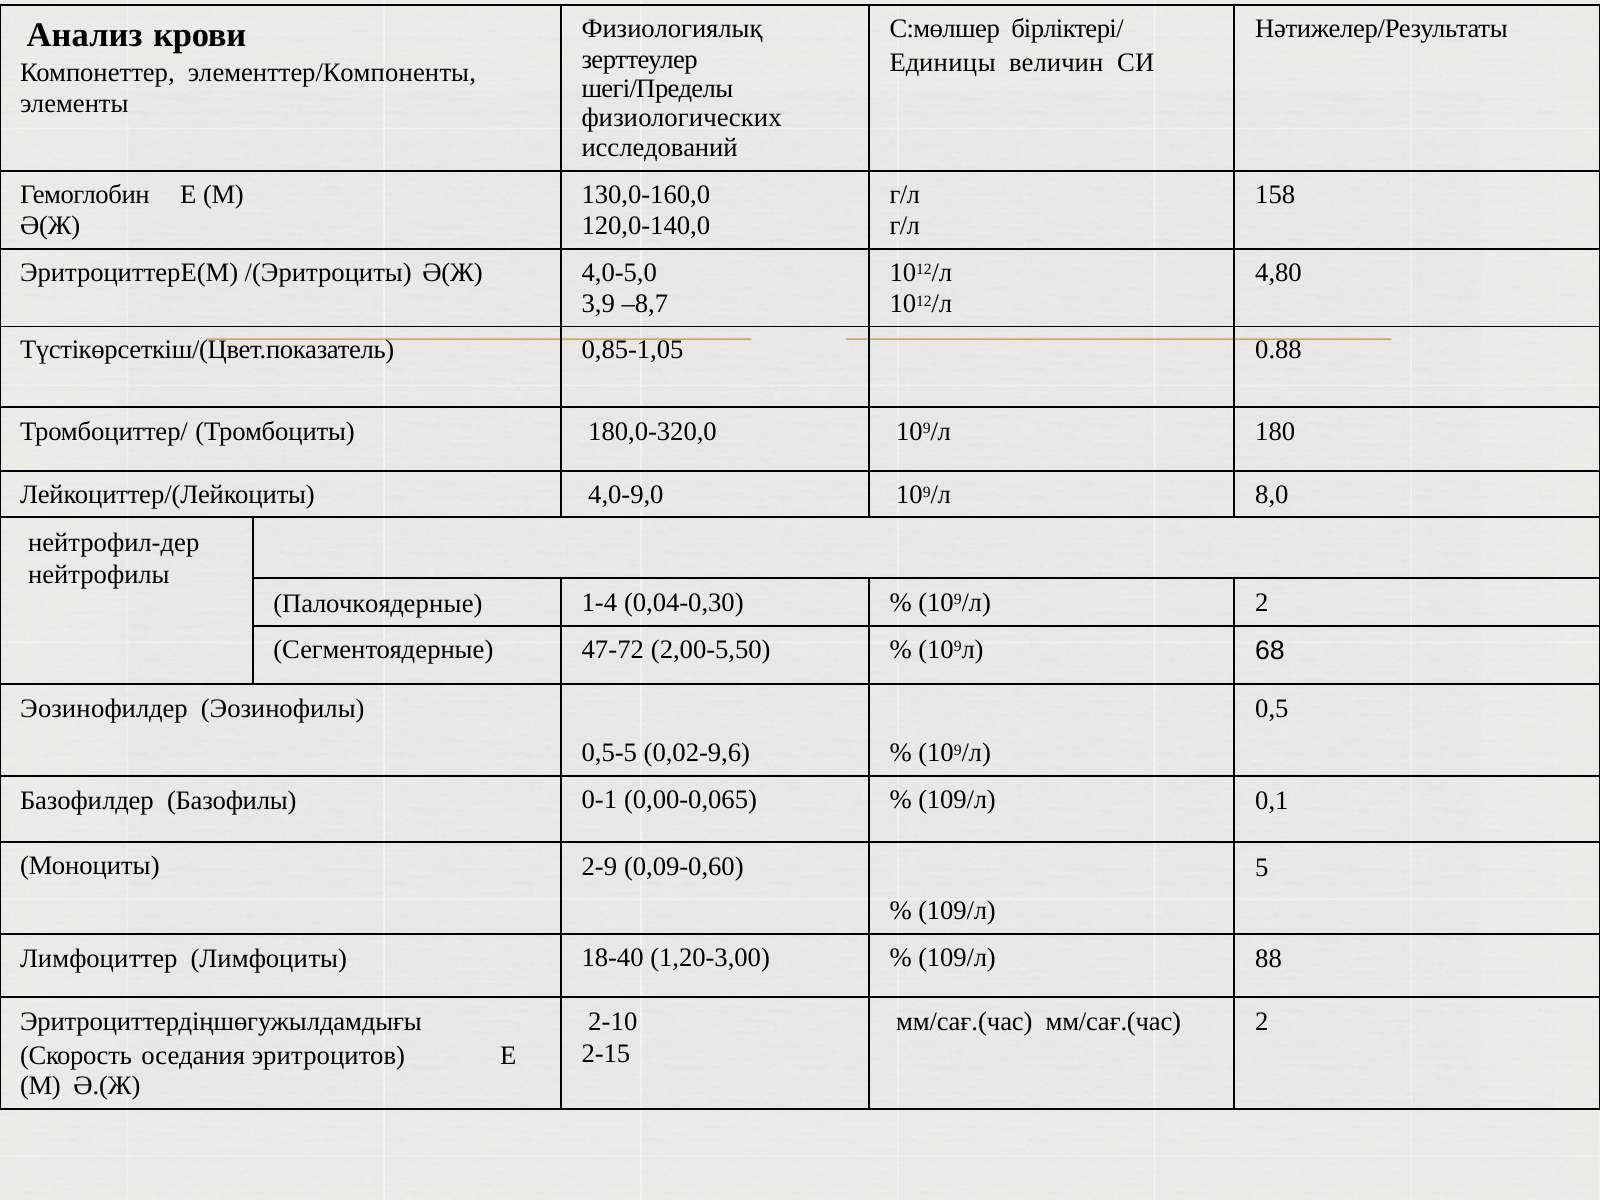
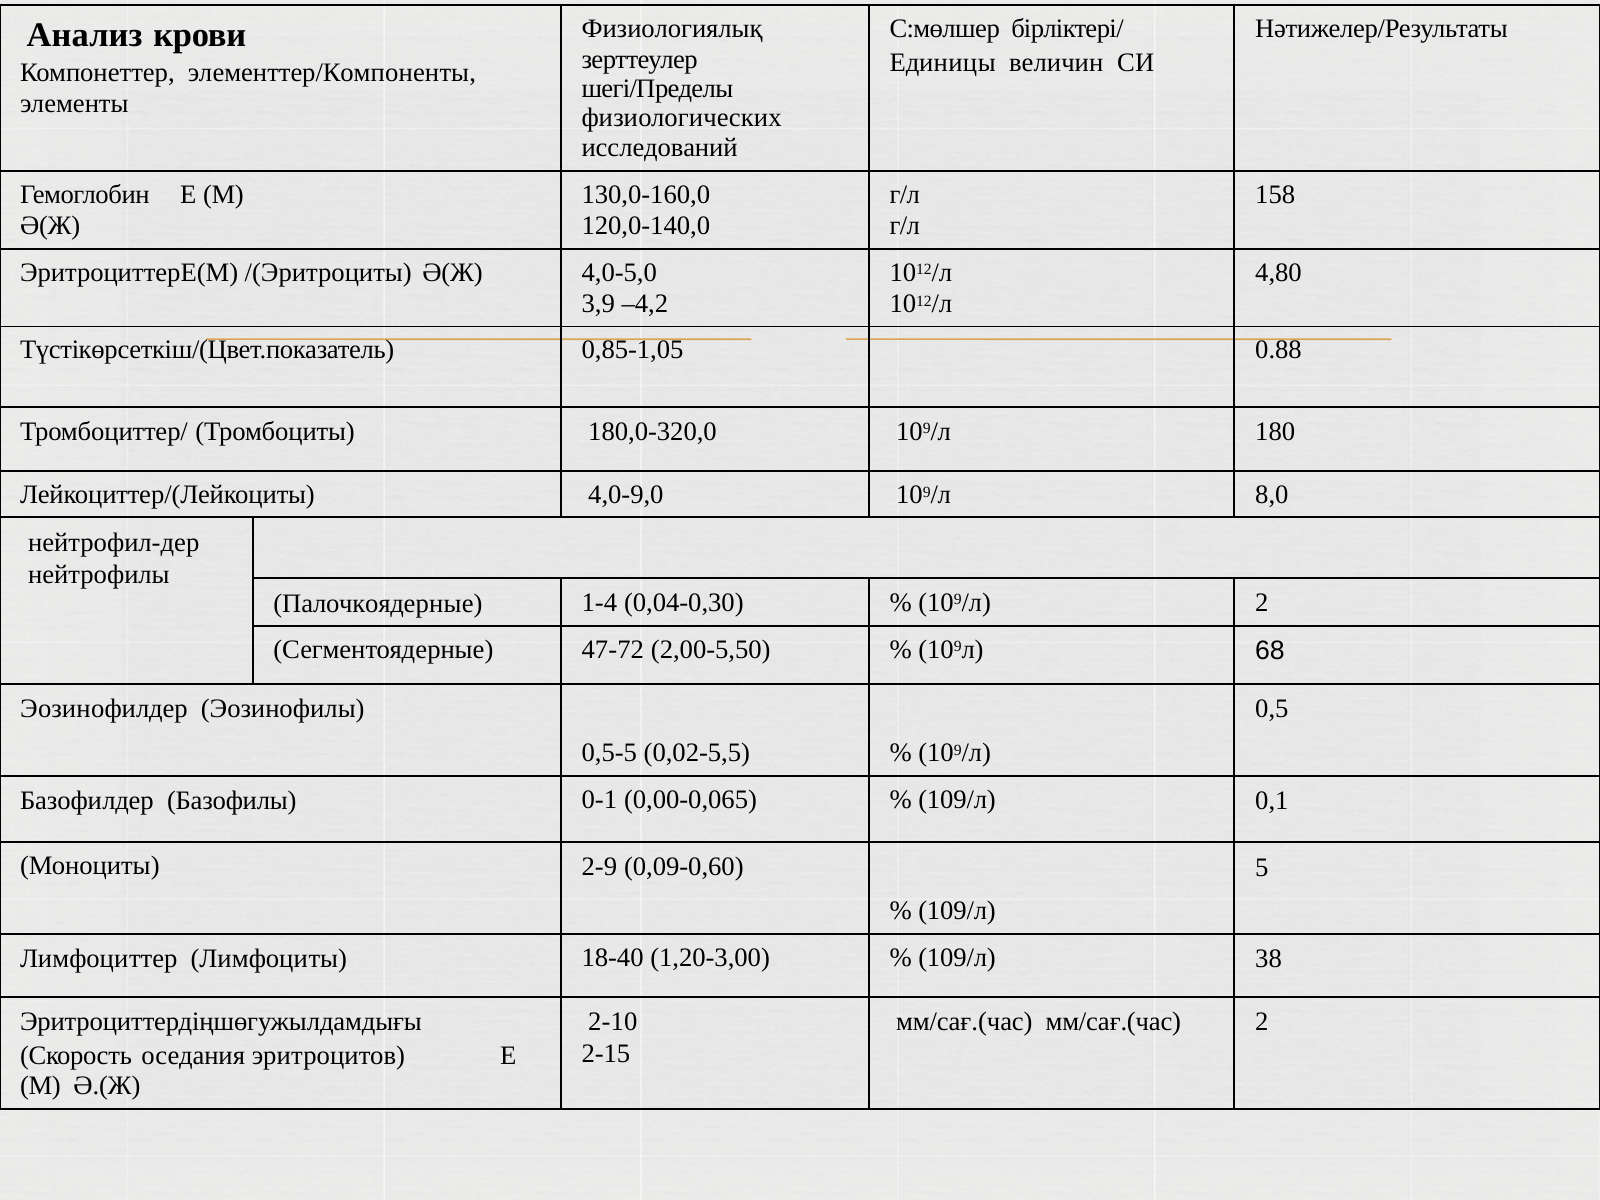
–8,7: –8,7 -> –4,2 (645, 304)
0,02-9,6: 0,02-9,6 -> 0,02-5,5 (697, 753)
88: 88 -> 38 (1269, 959)
